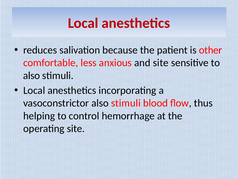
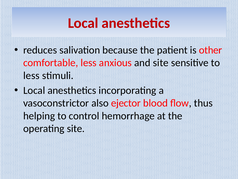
also: also -> less (31, 75)
vasoconstrictor also stimuli: stimuli -> ejector (126, 103)
